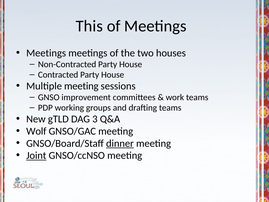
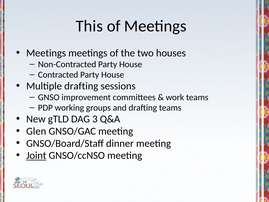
Multiple meeting: meeting -> drafting (81, 86)
Wolf: Wolf -> Glen (36, 131)
dinner underline: present -> none (120, 143)
